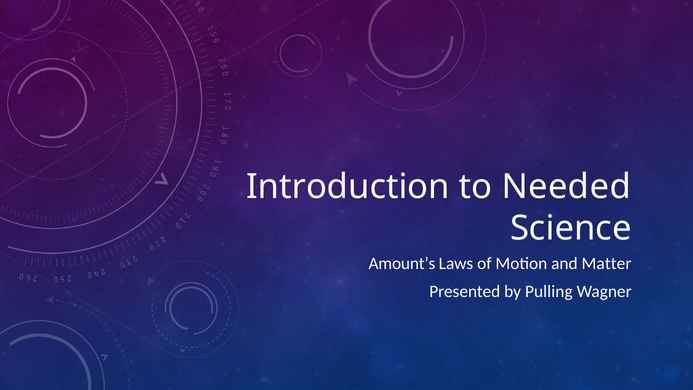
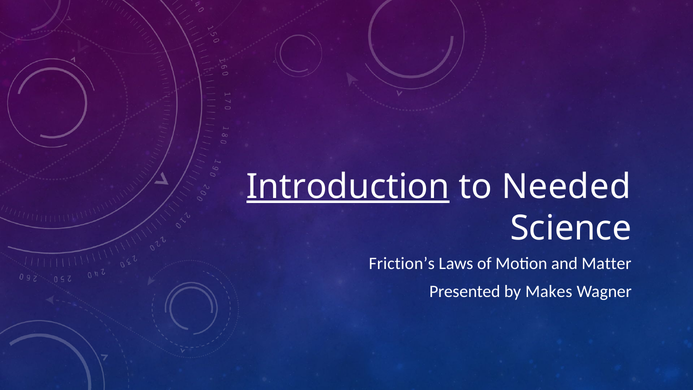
Introduction underline: none -> present (348, 187)
Amount’s: Amount’s -> Friction’s (402, 263)
Pulling: Pulling -> Makes (549, 291)
